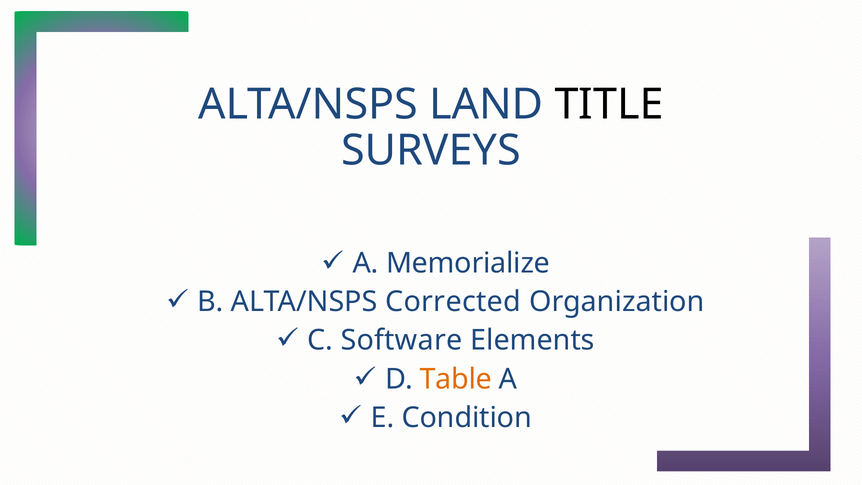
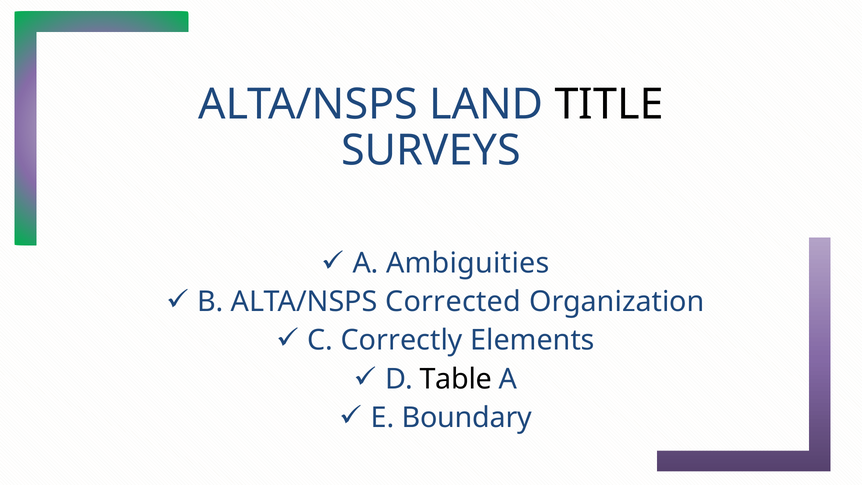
Memorialize: Memorialize -> Ambiguities (468, 263)
Software: Software -> Correctly (402, 340)
Table colour: orange -> black (456, 379)
Condition: Condition -> Boundary (467, 418)
